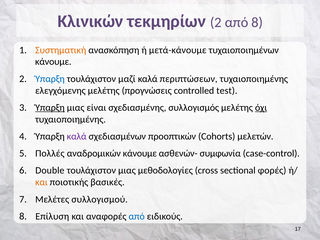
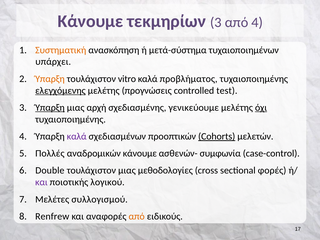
Κλινικών: Κλινικών -> Κάνουμε (90, 21)
τεκμηρίων 2: 2 -> 3 (216, 22)
από 8: 8 -> 4 (257, 22)
μετά-κάνουμε: μετά-κάνουμε -> μετά-σύστημα (178, 50)
κάνουμε: κάνουμε -> υπάρχει (53, 62)
Ύπαρξη colour: blue -> orange (50, 79)
μαζί: μαζί -> vitro (127, 79)
περιπτώσεων: περιπτώσεων -> προβλήματος (189, 79)
ελεγχόμενης underline: none -> present (60, 91)
είναι: είναι -> αρχή (96, 108)
συλλογισμός: συλλογισμός -> γενικεύουμε (194, 108)
Cohorts underline: none -> present (217, 136)
και colour: orange -> purple (41, 182)
βασικές: βασικές -> λογικού (108, 182)
Επίλυση: Επίλυση -> Renfrew (52, 216)
από colour: blue -> orange (137, 216)
